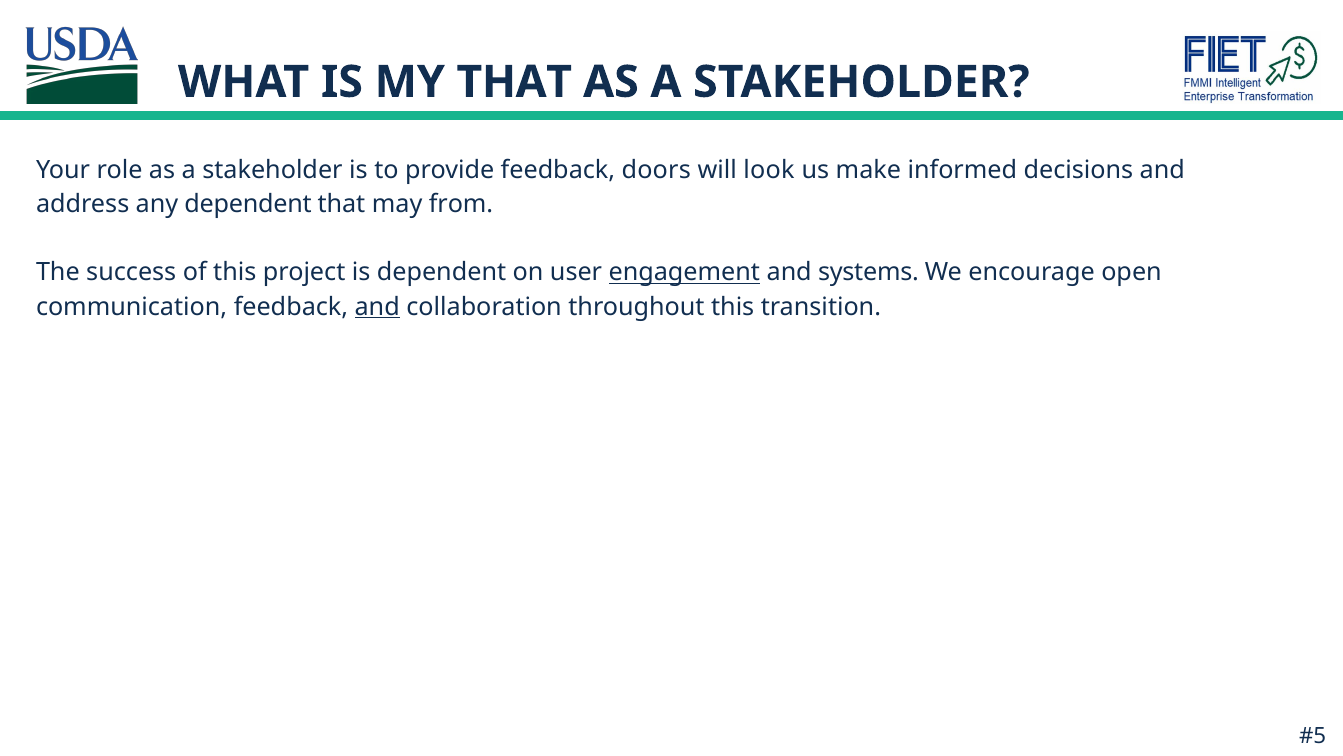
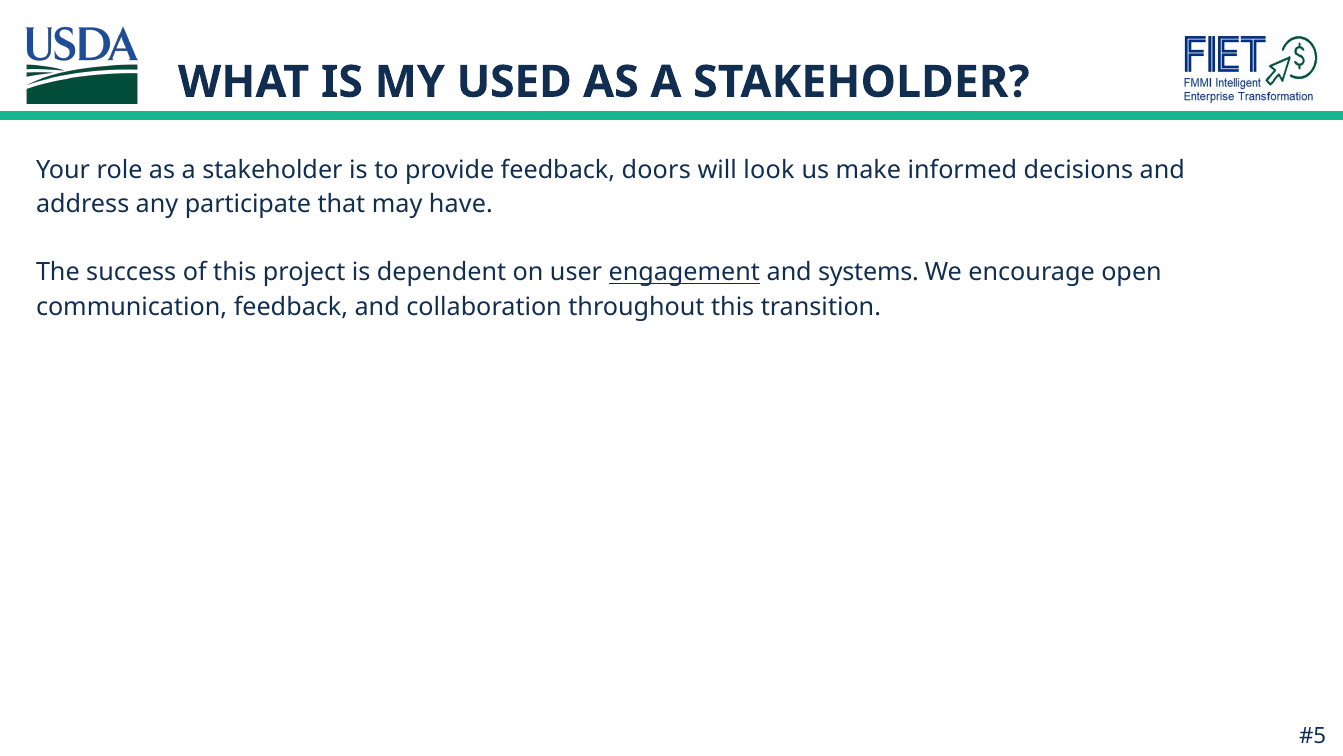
MY THAT: THAT -> USED (514, 82)
any dependent: dependent -> participate (248, 204)
from: from -> have (461, 204)
and underline: present -> none (377, 307)
